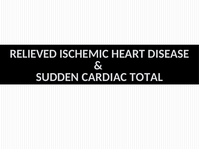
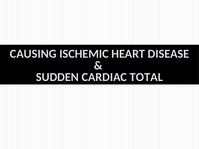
RELIEVED: RELIEVED -> CAUSING (33, 54)
